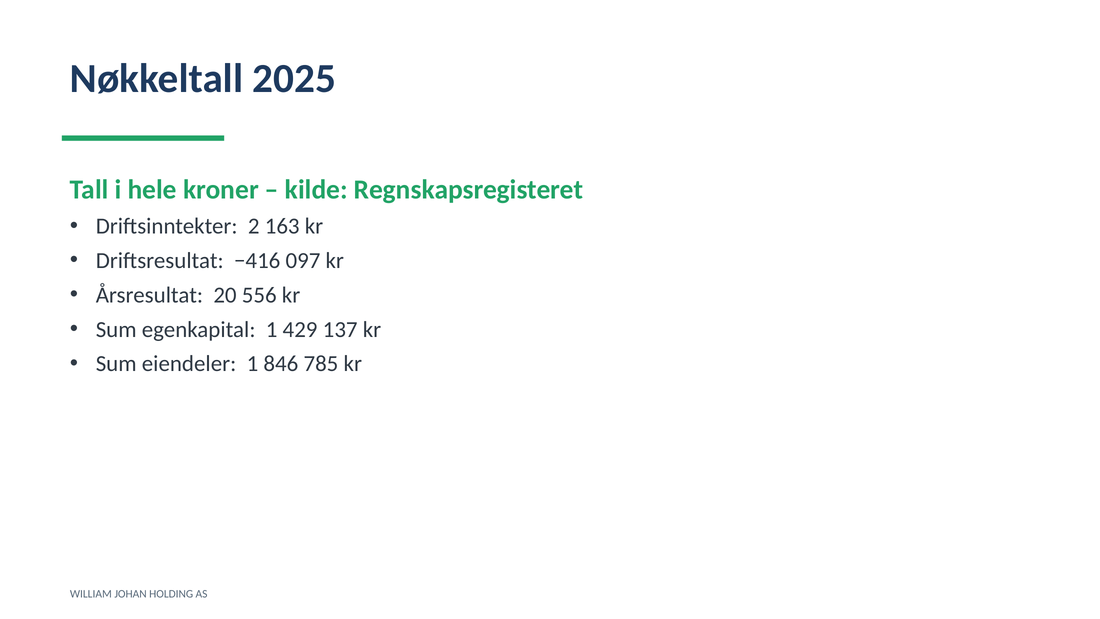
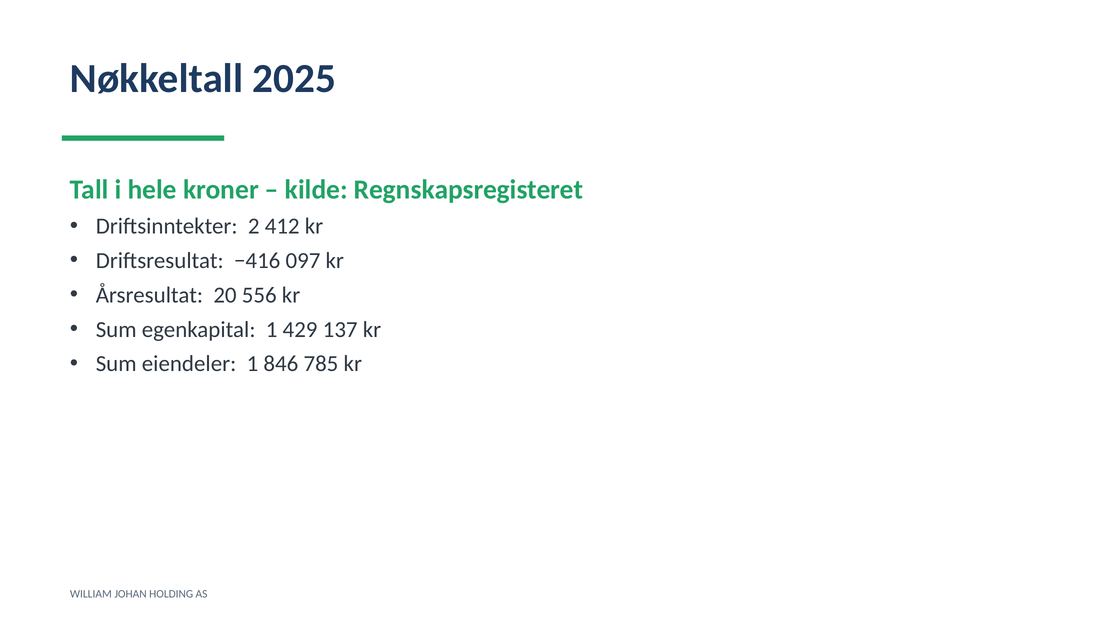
163: 163 -> 412 (282, 226)
